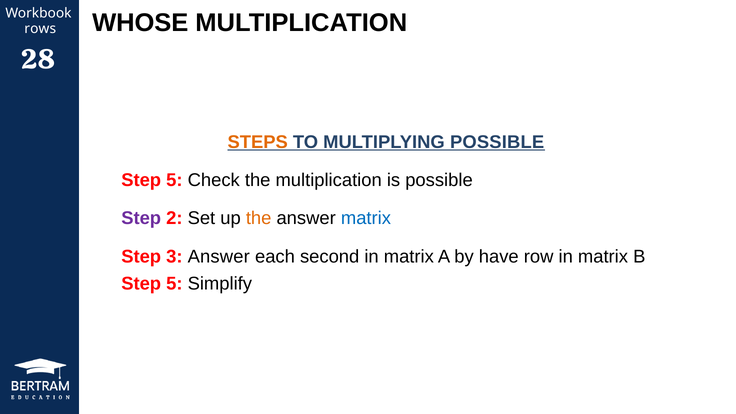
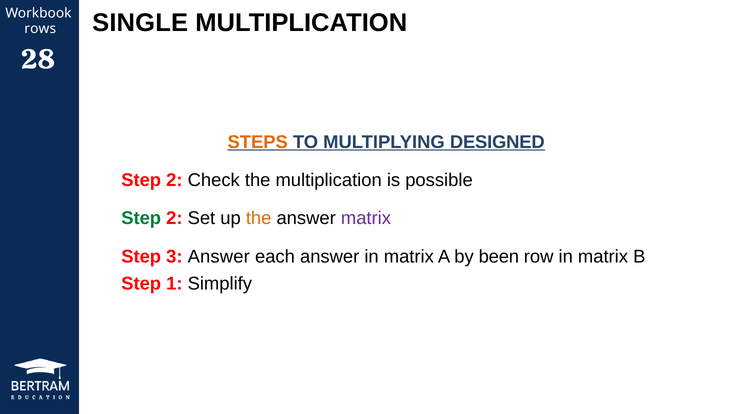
WHOSE: WHOSE -> SINGLE (140, 23)
MULTIPLYING POSSIBLE: POSSIBLE -> DESIGNED (497, 142)
5: 5 -> 2 (174, 180)
Step colour: purple -> green (141, 218)
matrix colour: blue -> purple (366, 218)
each second: second -> answer (330, 257)
have: have -> been (499, 257)
5: 5 -> 1 (174, 284)
